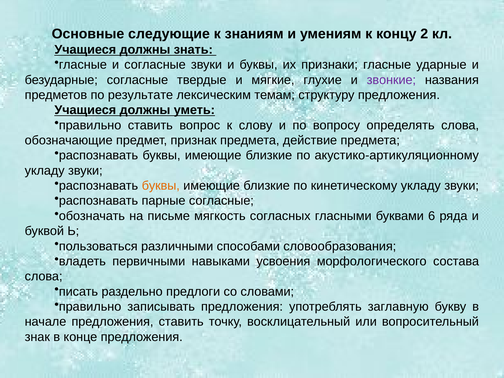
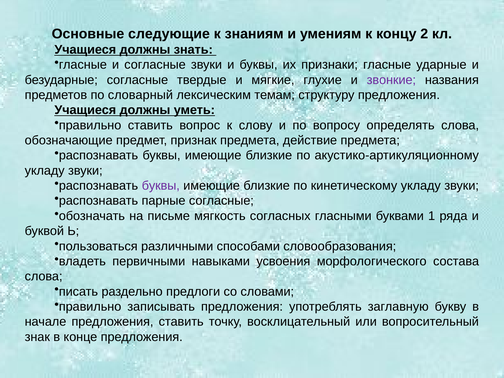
результате: результате -> словарный (140, 95)
буквы colour: orange -> purple (161, 186)
6: 6 -> 1 (432, 216)
